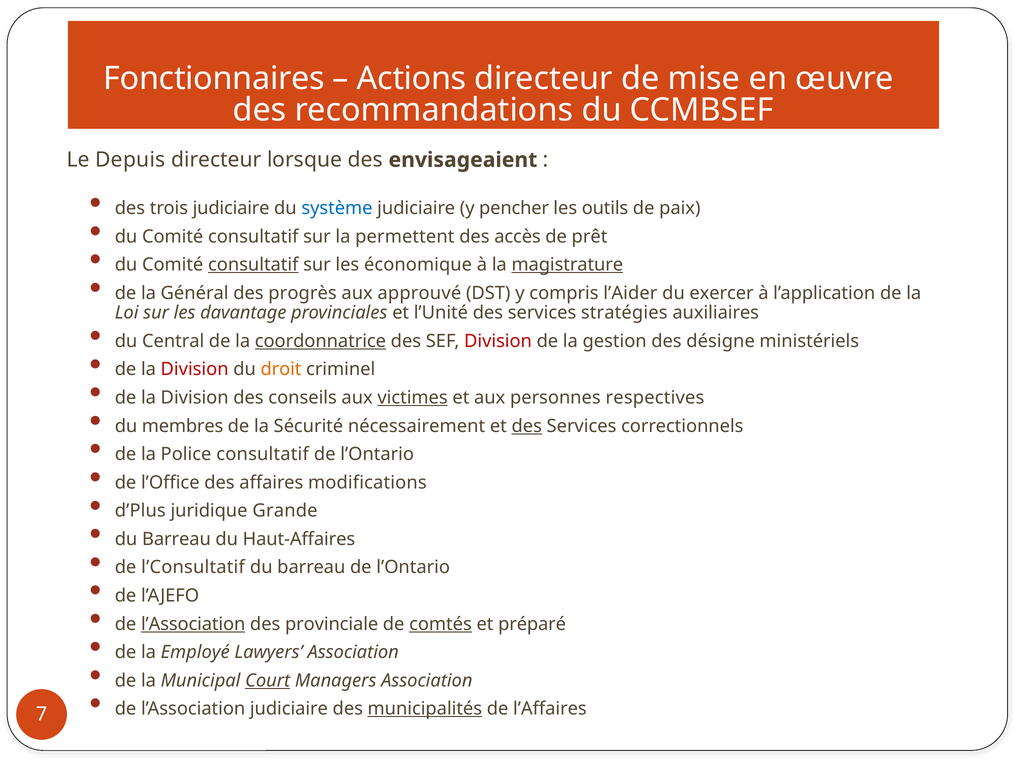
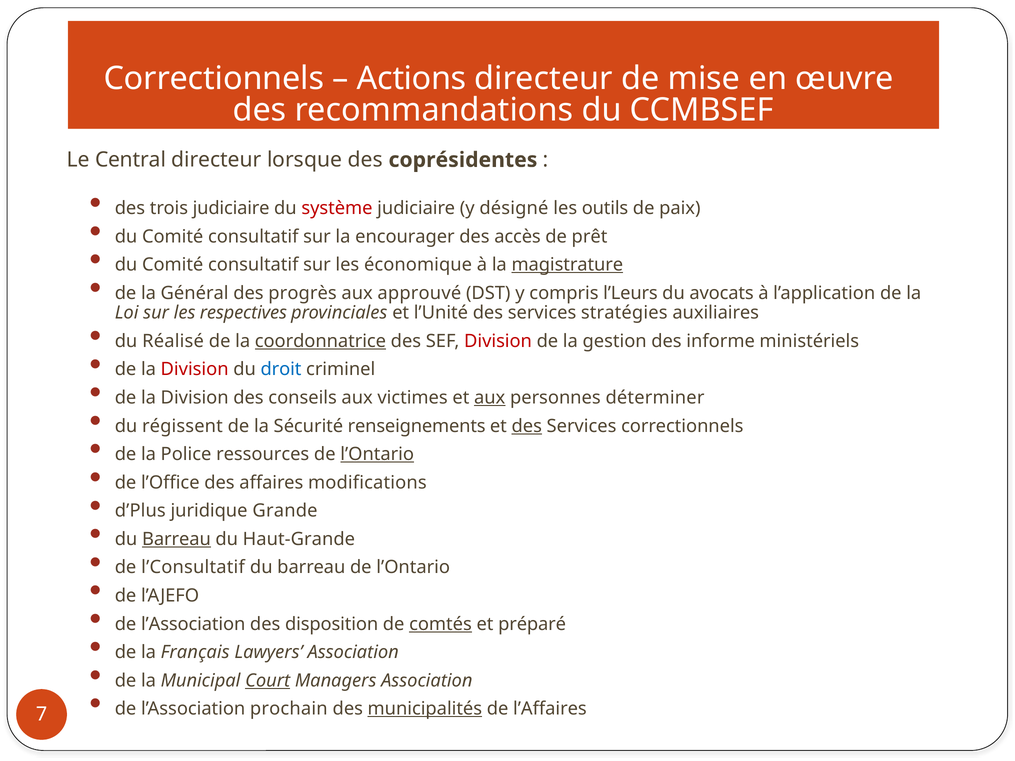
Fonctionnaires: Fonctionnaires -> Correctionnels (214, 79)
Depuis: Depuis -> Central (131, 160)
envisageaient: envisageaient -> coprésidentes (463, 160)
système colour: blue -> red (337, 208)
pencher: pencher -> désigné (514, 208)
permettent: permettent -> encourager (405, 237)
consultatif underline: present -> none (253, 265)
l’Aider: l’Aider -> l’Leurs (630, 293)
exercer: exercer -> avocats (722, 293)
davantage: davantage -> respectives (243, 313)
Central: Central -> Réalisé (173, 341)
désigne: désigne -> informe (721, 341)
droit colour: orange -> blue (281, 370)
victimes underline: present -> none (413, 398)
aux underline: none -> present (490, 398)
respectives: respectives -> déterminer (655, 398)
membres: membres -> régissent (182, 426)
nécessairement: nécessairement -> renseignements (417, 426)
Police consultatif: consultatif -> ressources (263, 454)
l’Ontario underline: none -> present (377, 454)
Barreau underline: none -> present (176, 539)
Haut-Affaires: Haut-Affaires -> Haut-Grande (299, 539)
l’Association underline: present -> none (193, 624)
provinciale: provinciale -> disposition (332, 624)
Employé: Employé -> Français (195, 652)
l’Association judiciaire: judiciaire -> prochain (289, 709)
